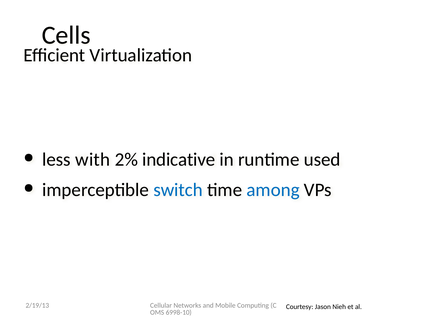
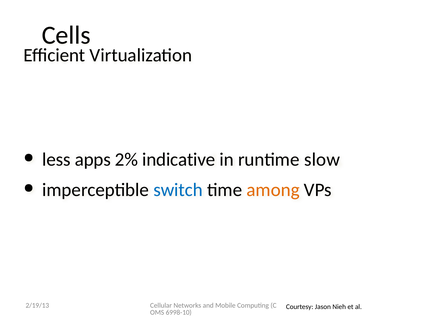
with: with -> apps (93, 160)
used: used -> slow (322, 160)
among colour: blue -> orange (273, 190)
